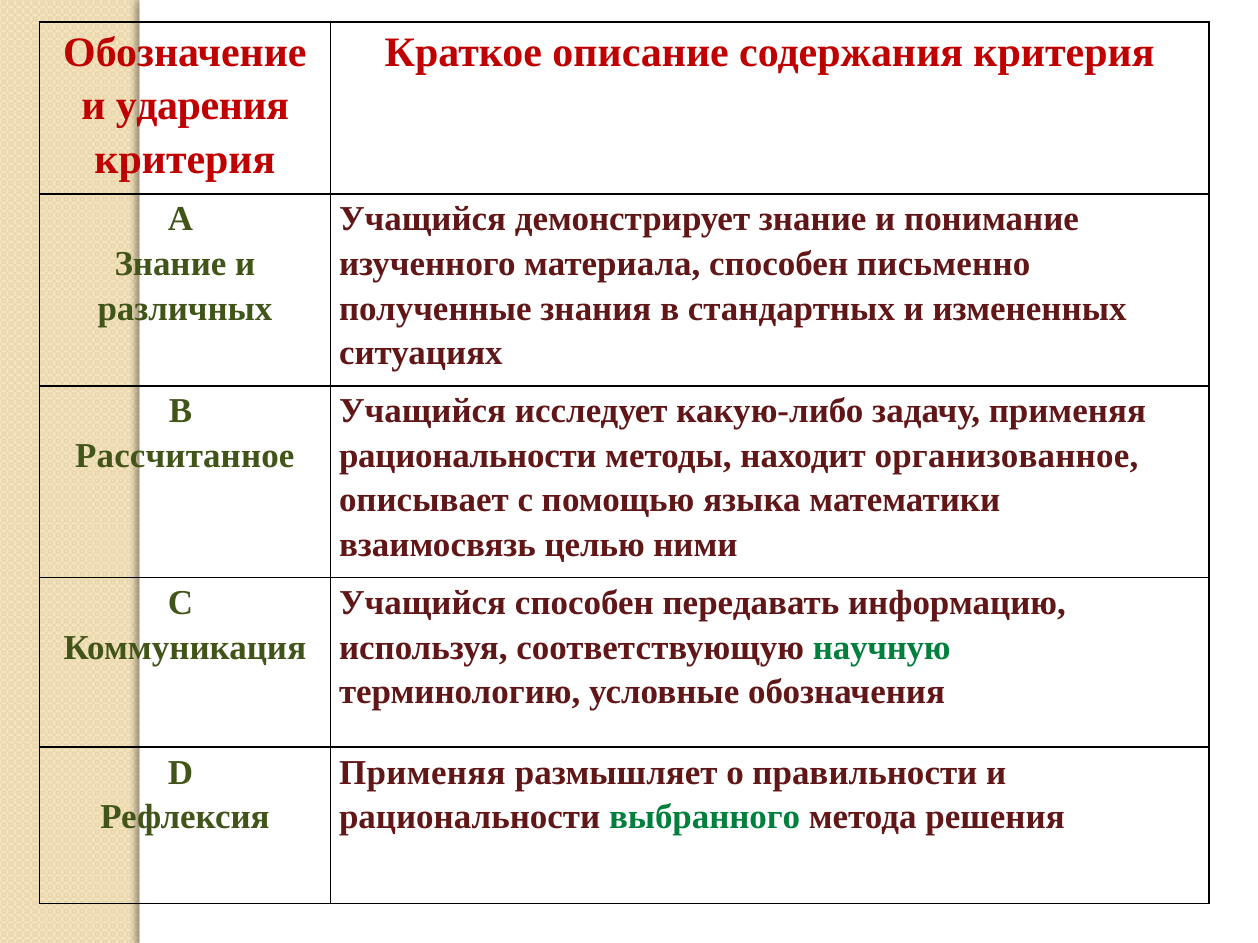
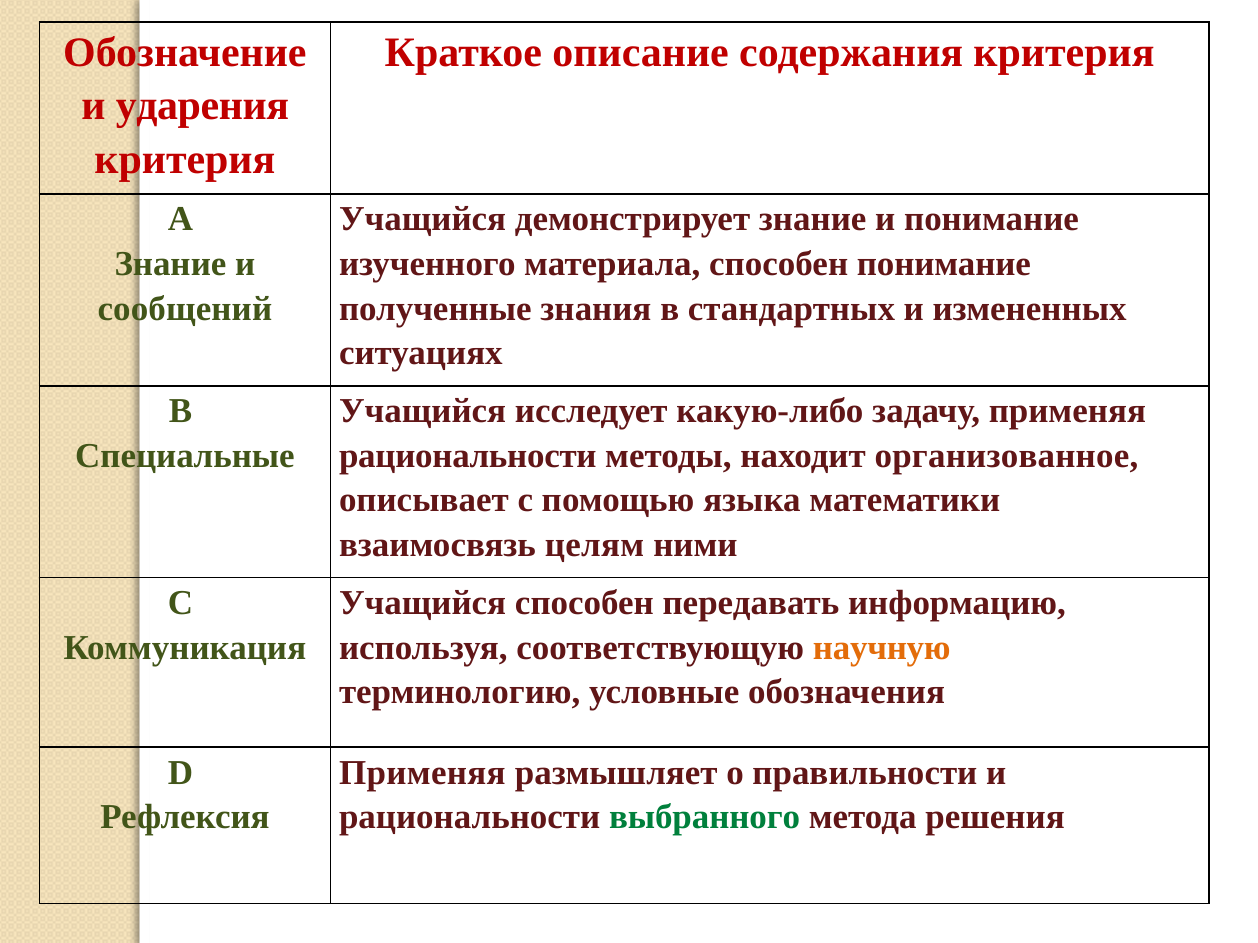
способен письменно: письменно -> понимание (944, 264)
различных: различных -> сообщений (185, 309)
Рассчитанное: Рассчитанное -> Специальные (185, 456)
целью: целью -> целям (595, 545)
научную colour: green -> orange (882, 648)
